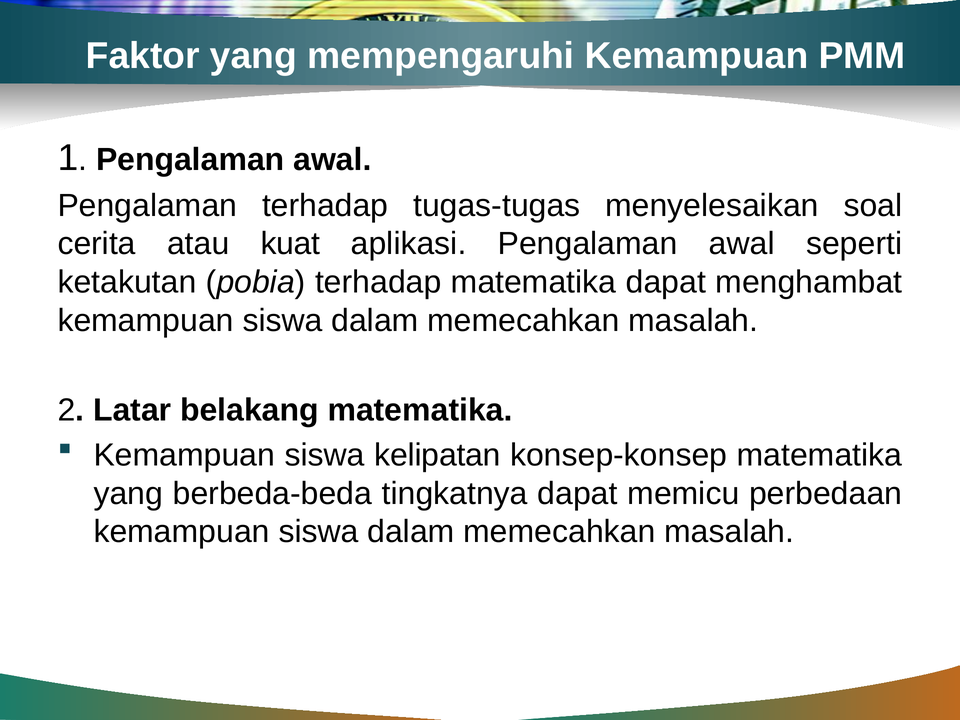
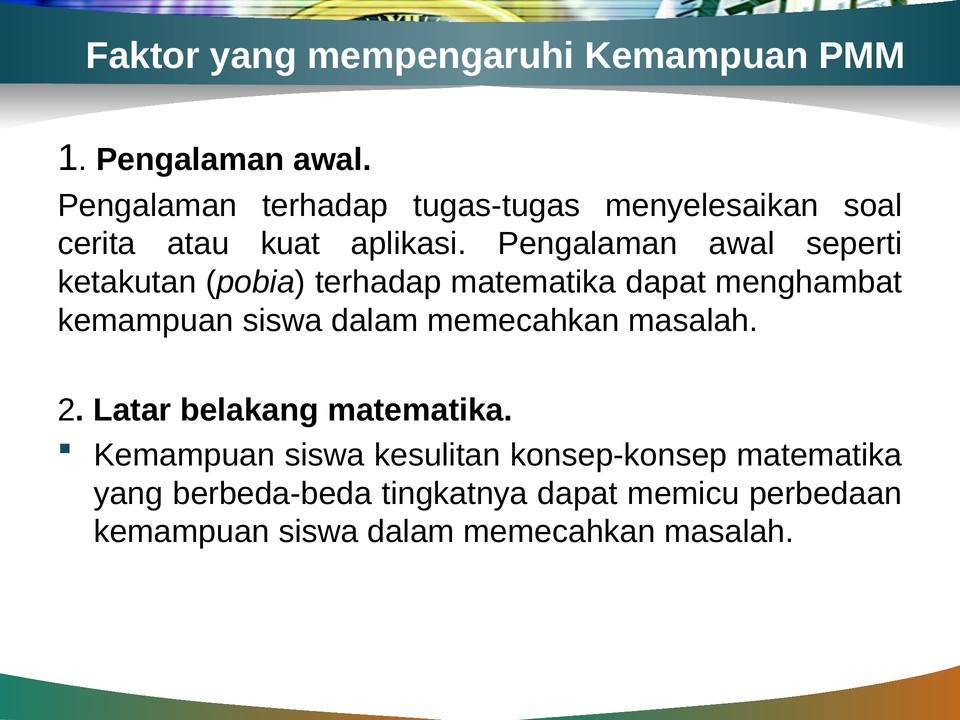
kelipatan: kelipatan -> kesulitan (437, 455)
